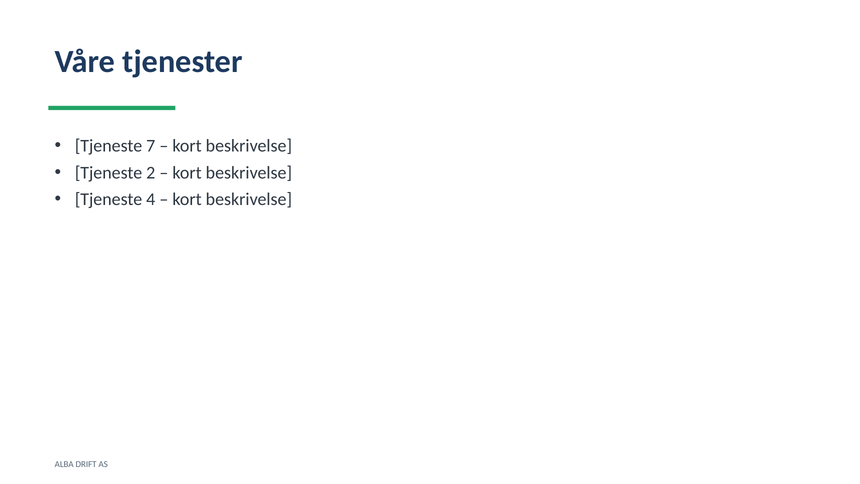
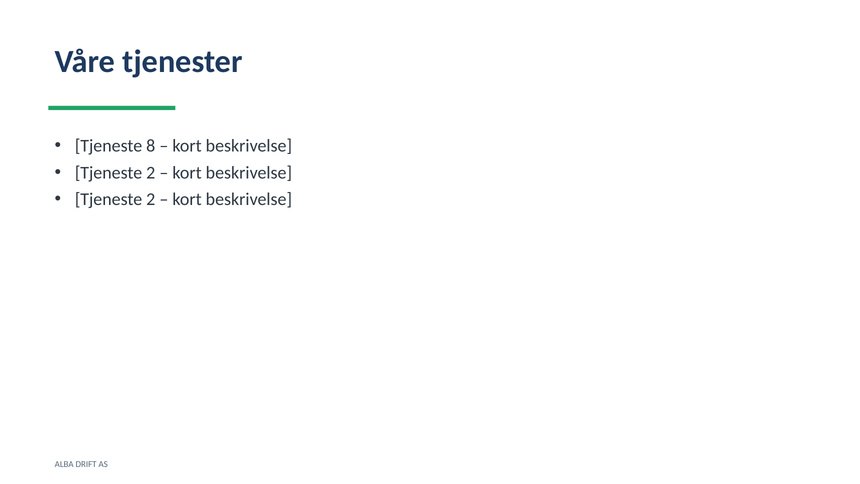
7: 7 -> 8 (151, 146)
4: 4 -> 2 (151, 199)
